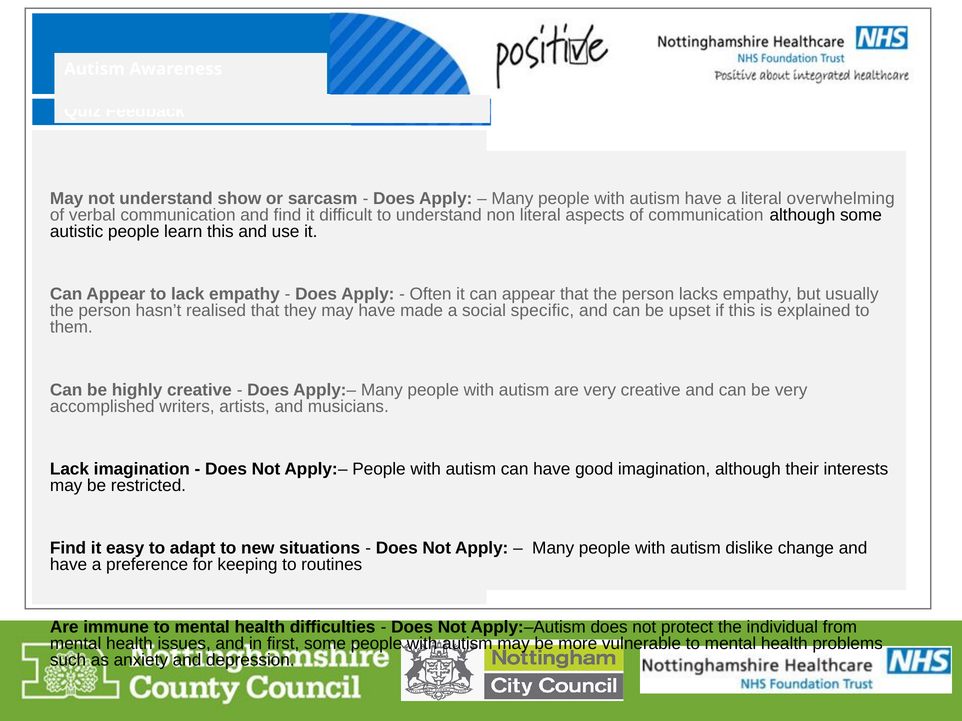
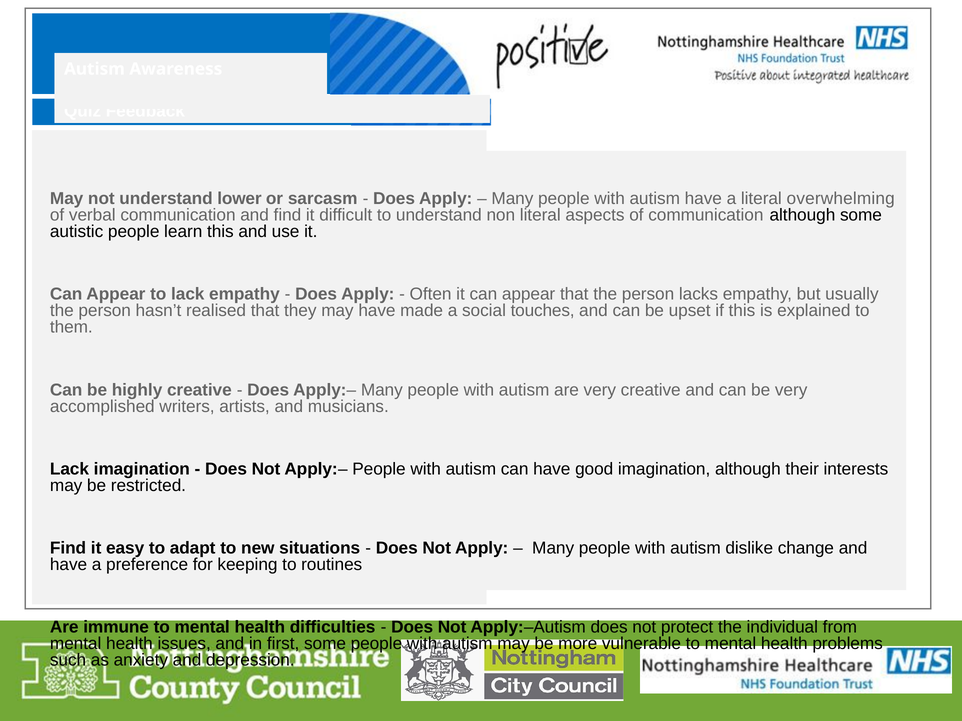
show: show -> lower (239, 199)
specific: specific -> touches (543, 311)
